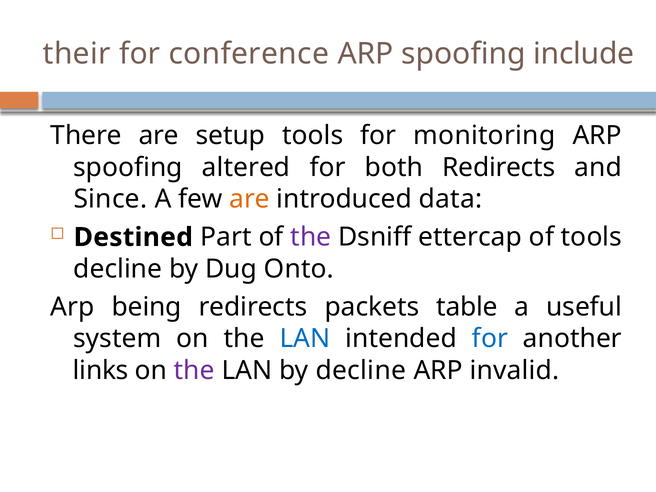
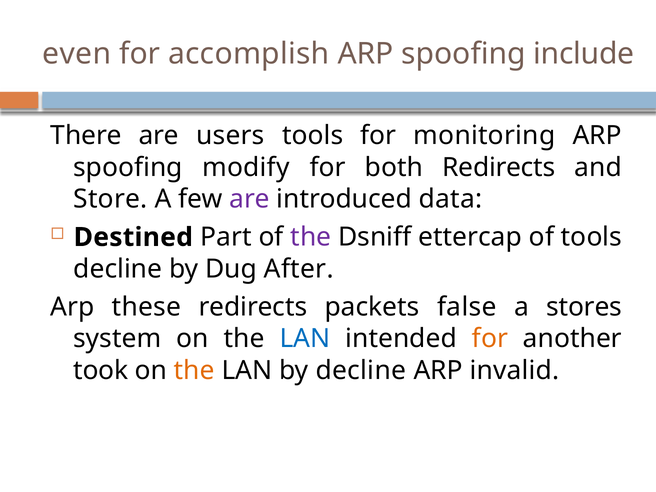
their: their -> even (77, 54)
conference: conference -> accomplish (249, 54)
setup: setup -> users (230, 136)
altered: altered -> modify (246, 167)
Since: Since -> Store (110, 199)
are colour: orange -> purple (250, 199)
Onto: Onto -> After (299, 269)
being: being -> these (146, 307)
table: table -> false (467, 307)
useful: useful -> stores (584, 307)
for colour: blue -> orange (490, 339)
links: links -> took (101, 370)
the colour: purple -> orange (194, 370)
